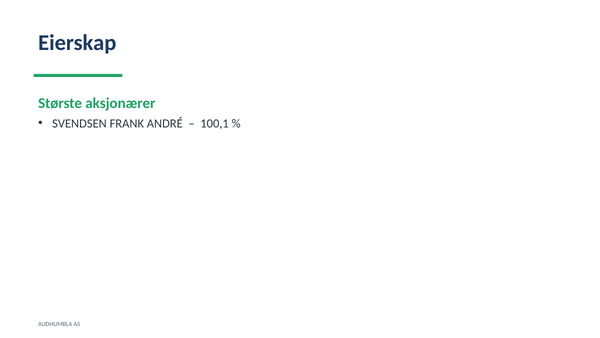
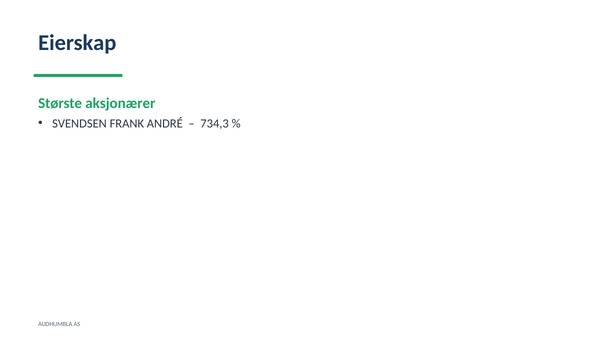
100,1: 100,1 -> 734,3 (215, 123)
